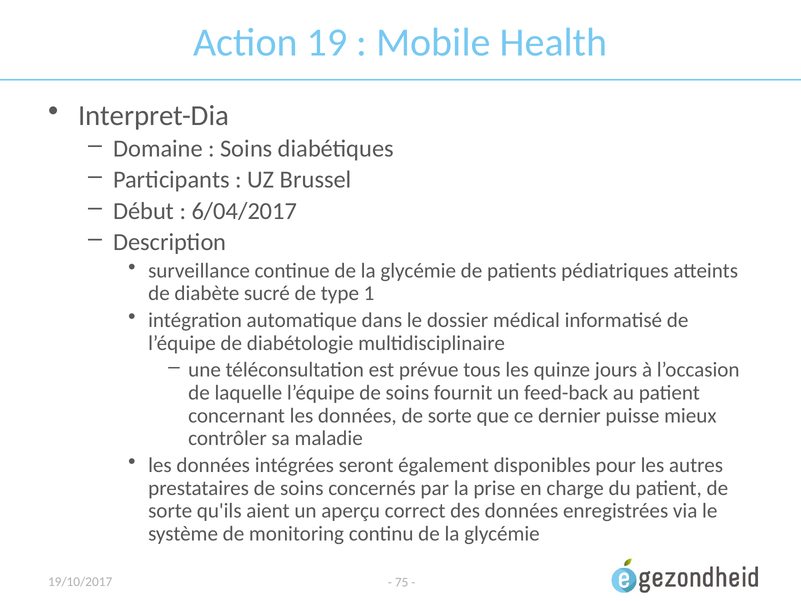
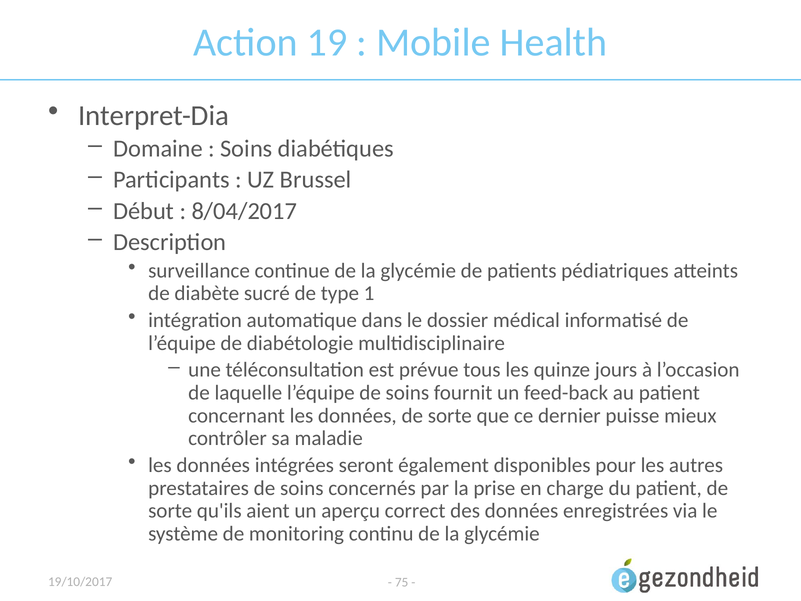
6/04/2017: 6/04/2017 -> 8/04/2017 (244, 211)
